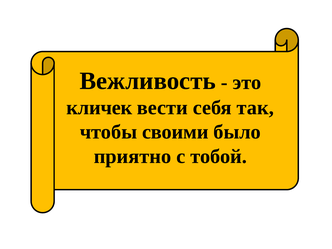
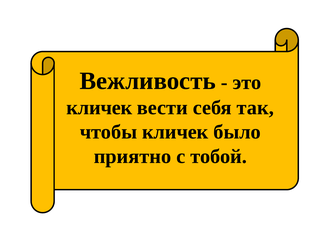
чтобы своими: своими -> кличек (175, 132)
